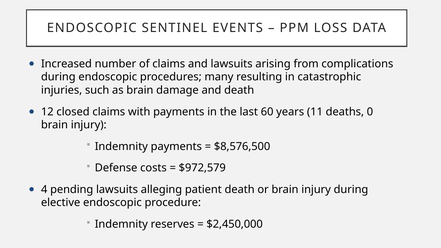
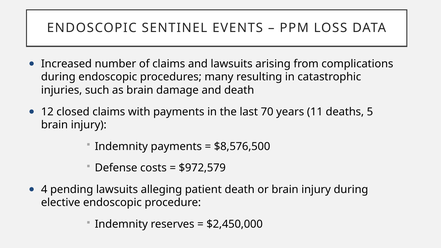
60: 60 -> 70 (267, 112)
0: 0 -> 5 (370, 112)
